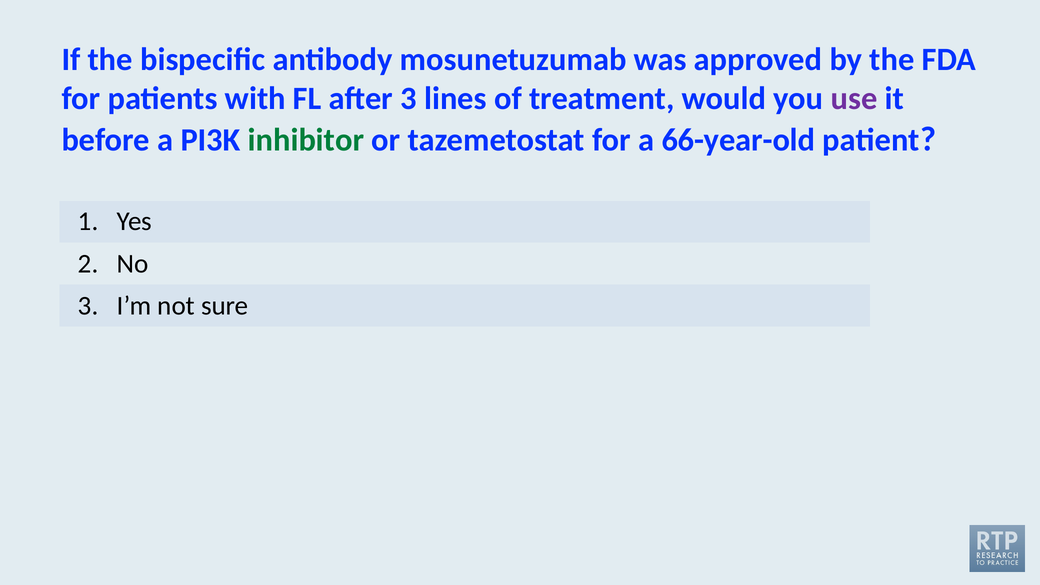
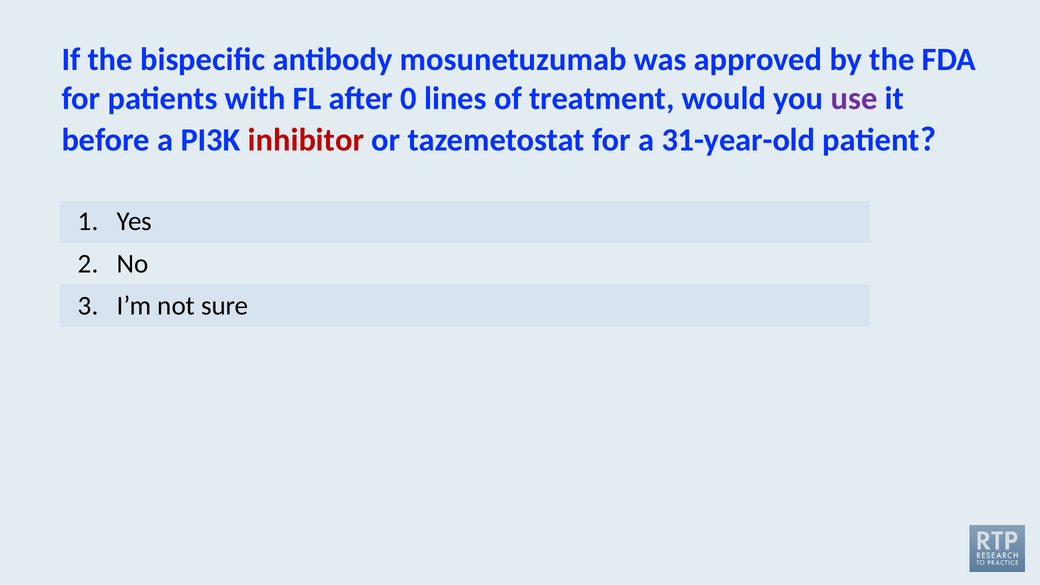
after 3: 3 -> 0 (409, 99)
inhibitor colour: green -> red (306, 140)
66-year-old: 66-year-old -> 31-year-old (738, 140)
